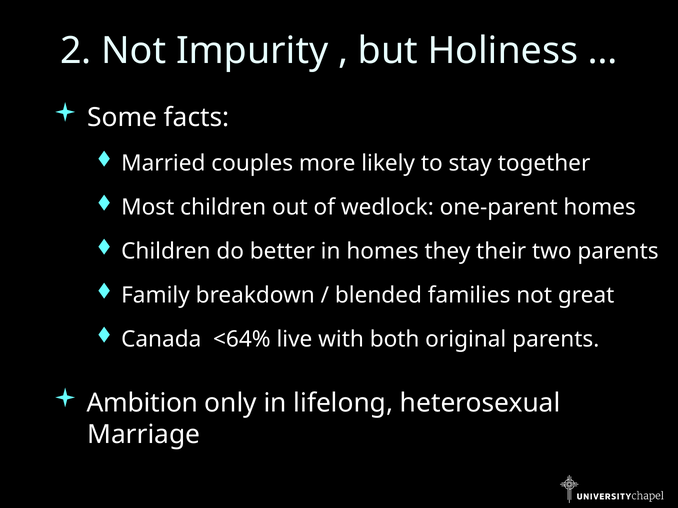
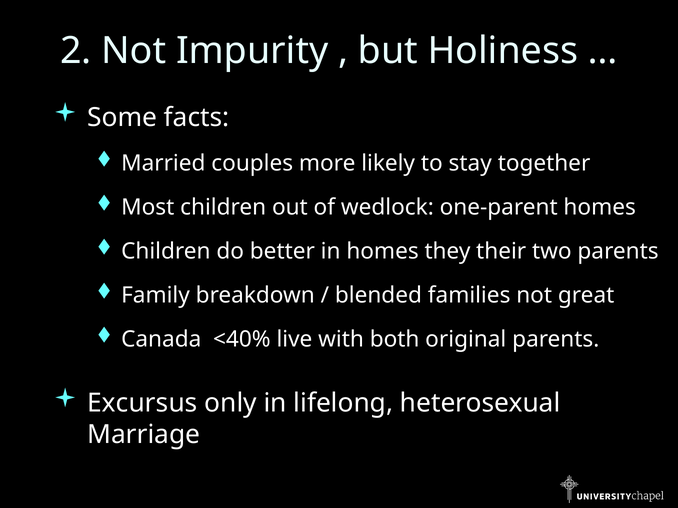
<64%: <64% -> <40% (242, 340)
Ambition: Ambition -> Excursus (142, 403)
